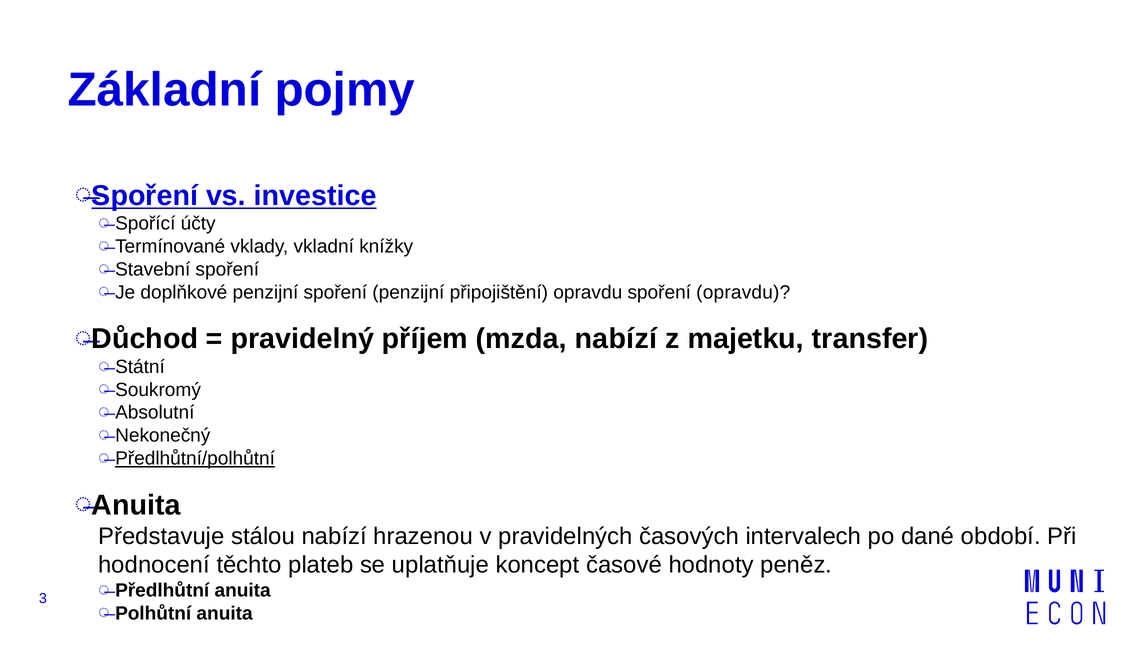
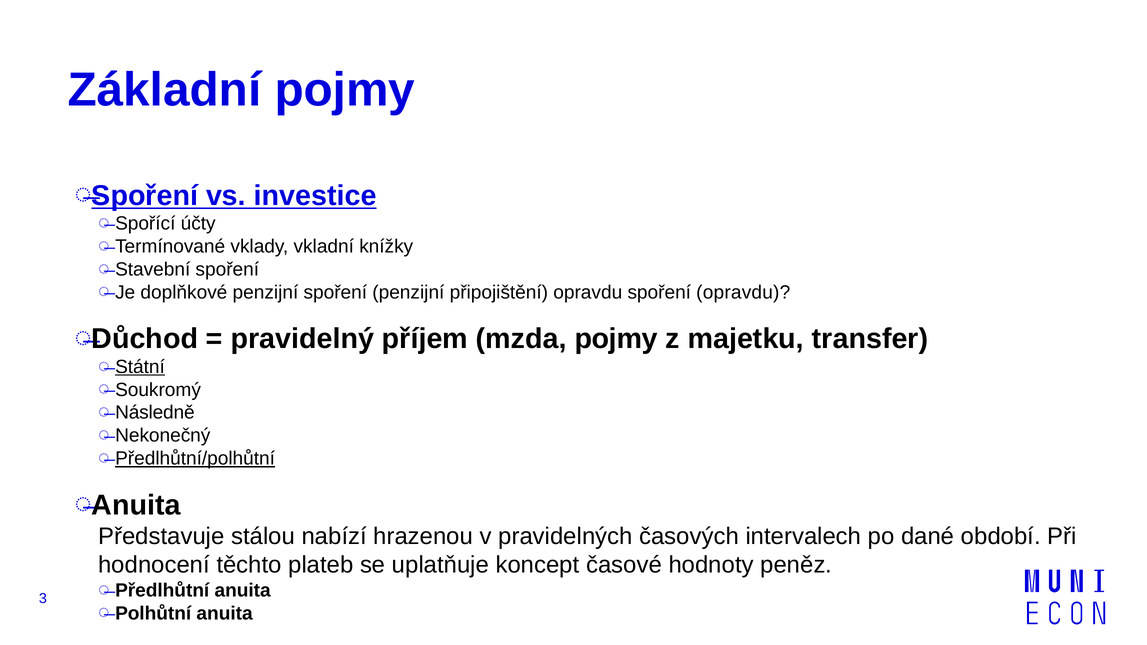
mzda nabízí: nabízí -> pojmy (616, 339)
Státní underline: none -> present (140, 367)
Absolutní: Absolutní -> Následně (155, 413)
